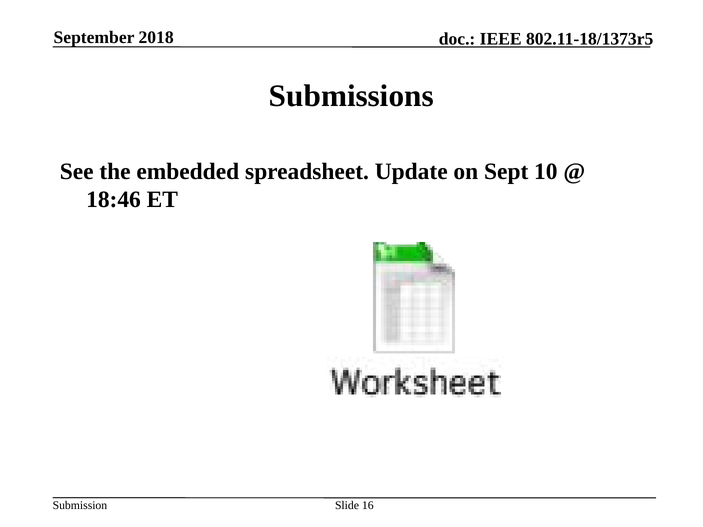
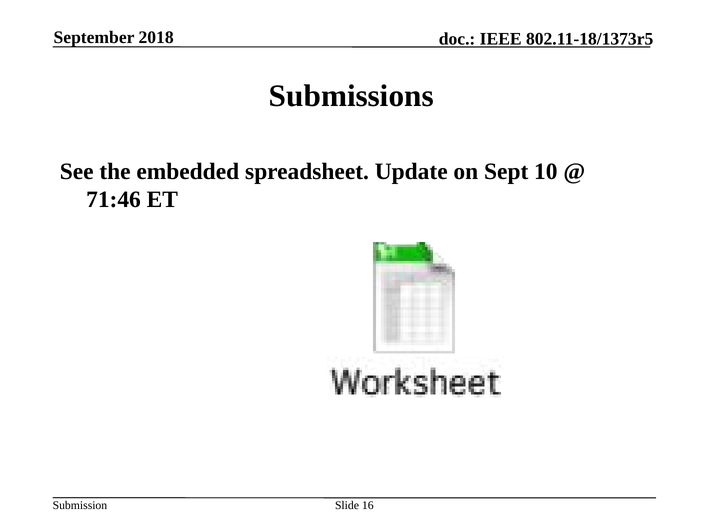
18:46: 18:46 -> 71:46 (114, 200)
